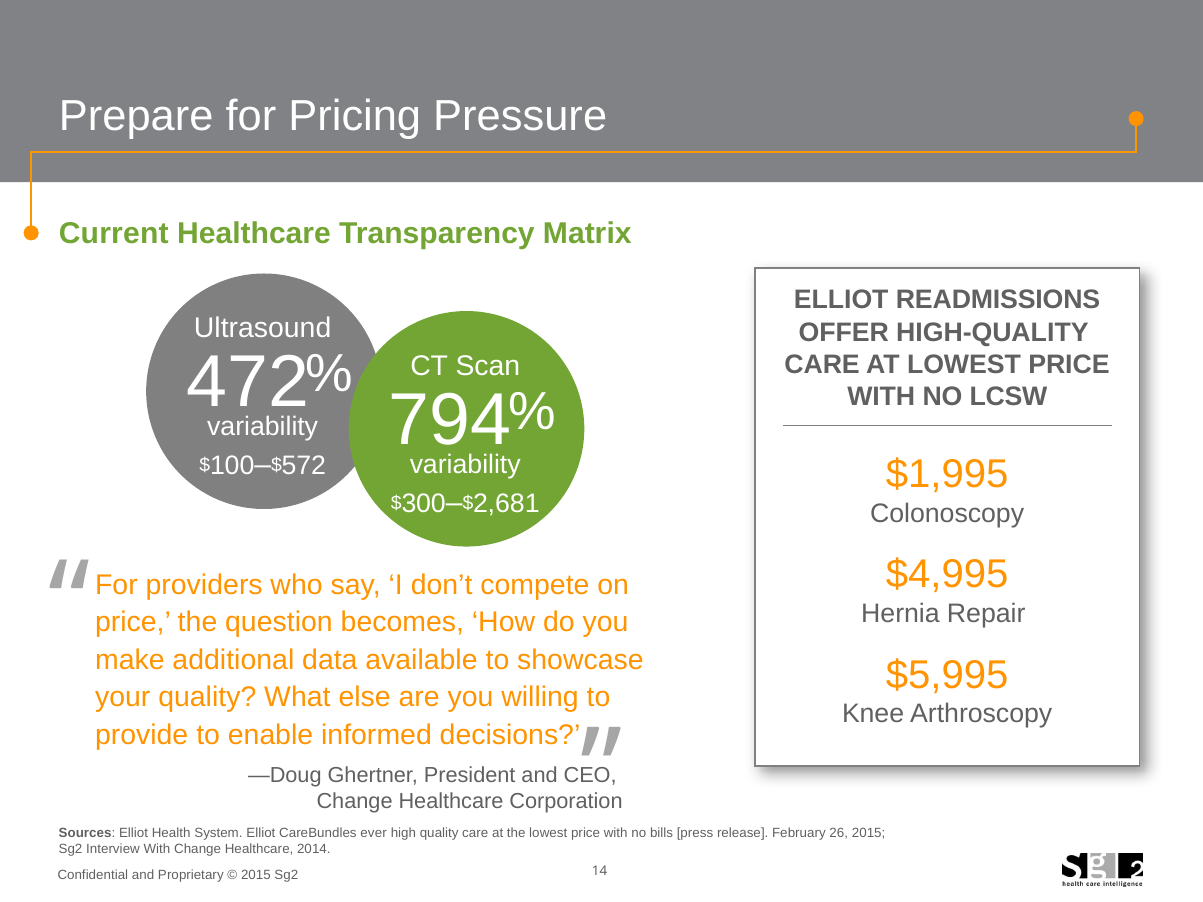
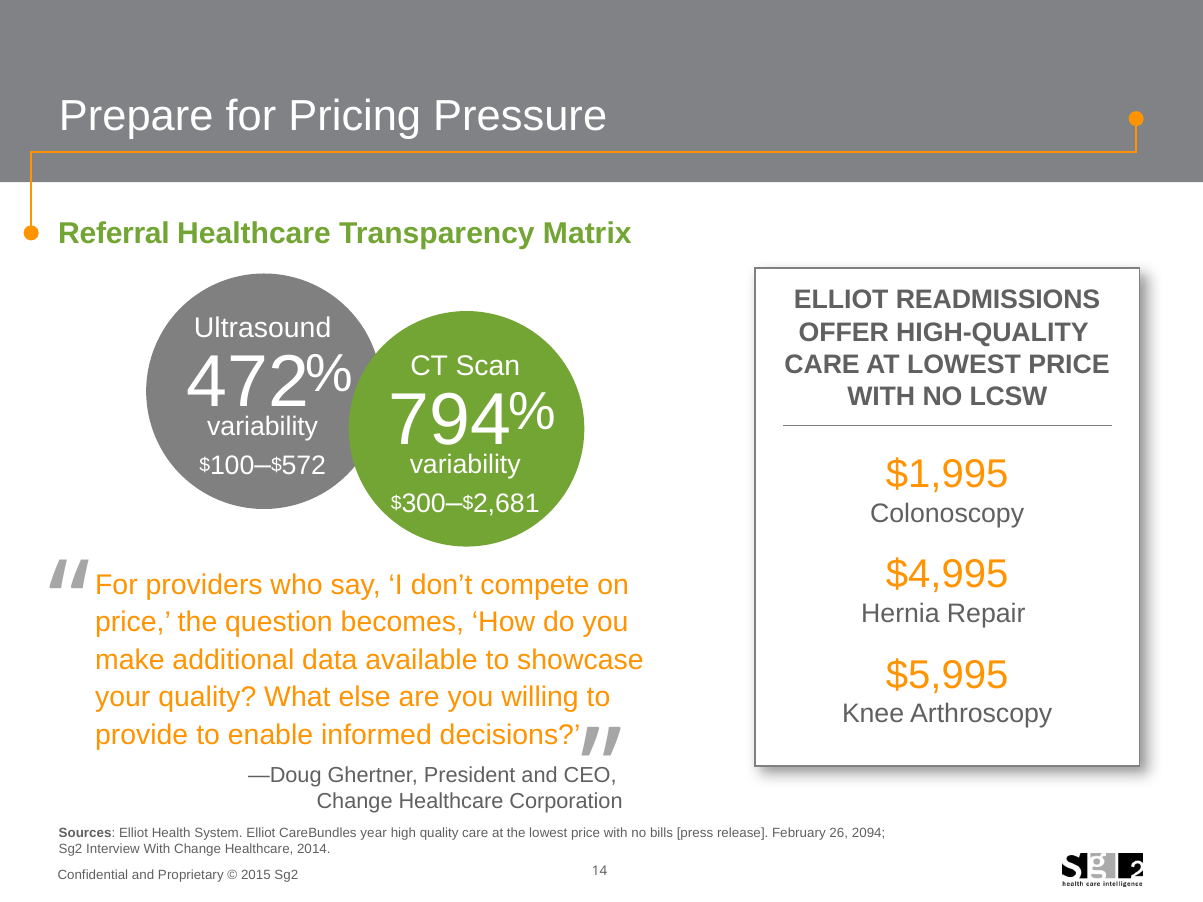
Current: Current -> Referral (114, 234)
ever: ever -> year (374, 833)
26 2015: 2015 -> 2094 (869, 833)
